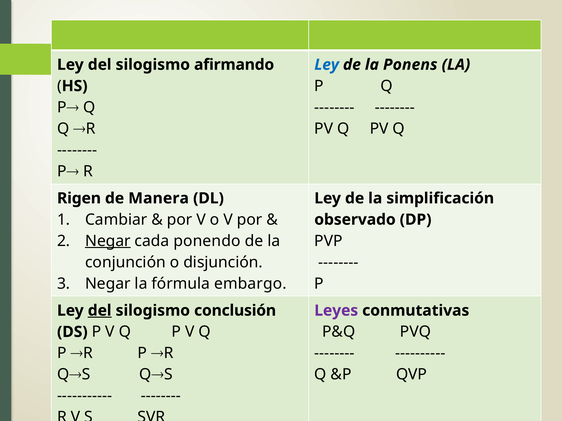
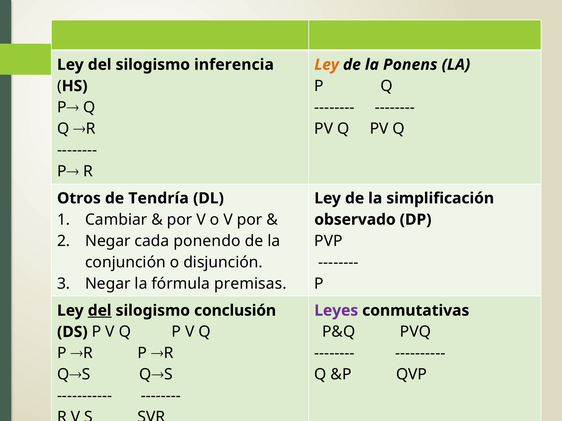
afirmando: afirmando -> inferencia (234, 65)
Ley colour: blue -> orange (327, 65)
Rigen: Rigen -> Otros (79, 198)
Manera: Manera -> Tendría (159, 198)
Negar underline: present -> none (108, 241)
embargo: embargo -> premisas (250, 284)
